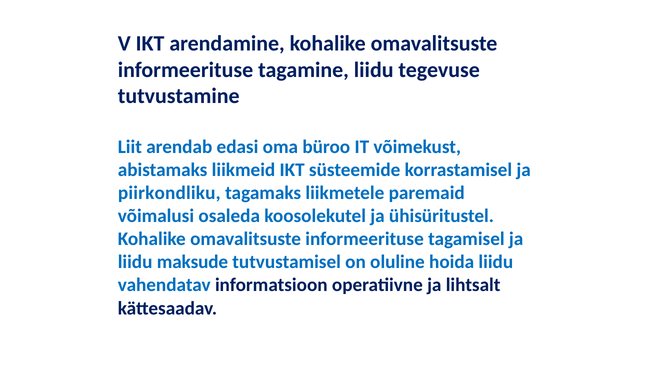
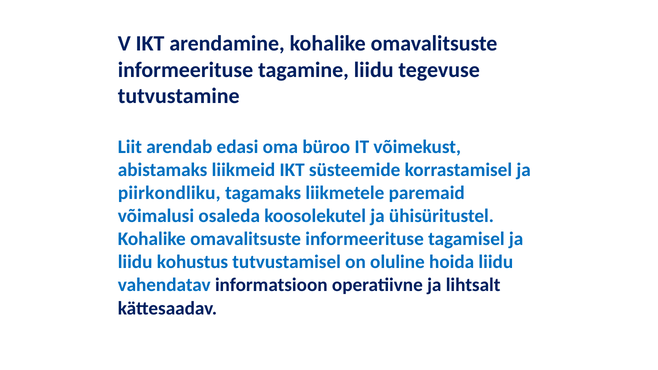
maksude: maksude -> kohustus (192, 262)
